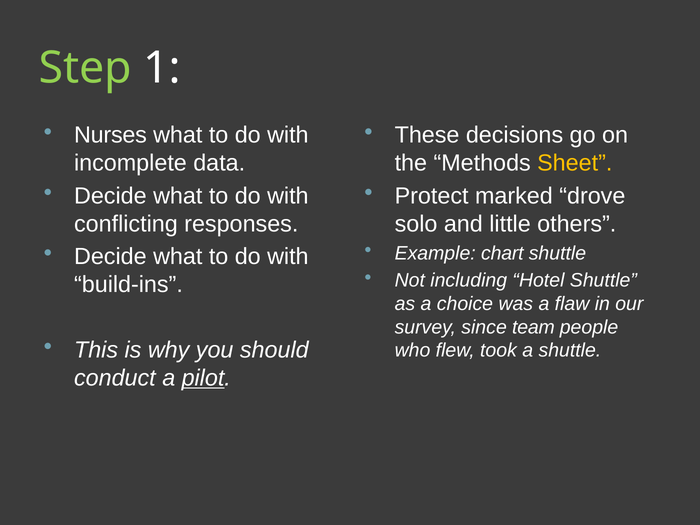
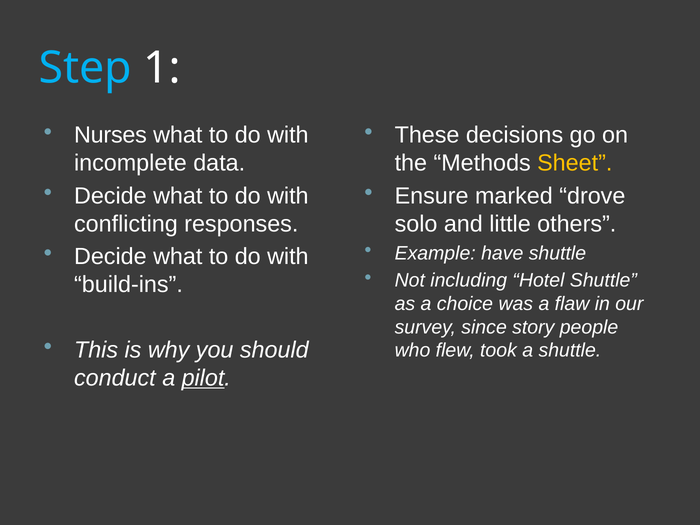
Step colour: light green -> light blue (85, 68)
Protect: Protect -> Ensure (432, 196)
chart: chart -> have (502, 253)
team: team -> story (533, 327)
